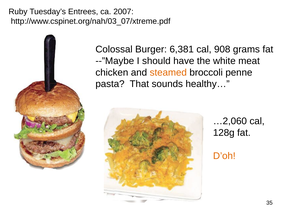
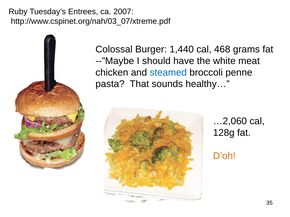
6,381: 6,381 -> 1,440 (182, 49)
908: 908 -> 468 (222, 49)
steamed colour: orange -> blue (168, 73)
